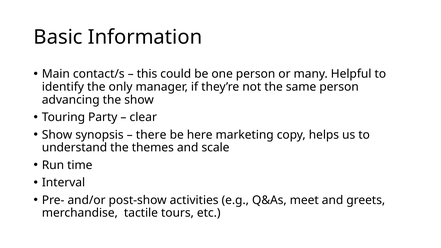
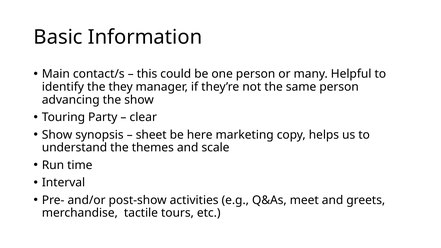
only: only -> they (121, 87)
there: there -> sheet (151, 135)
